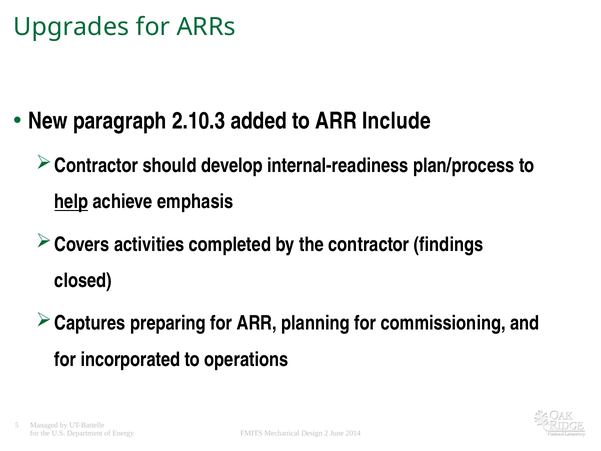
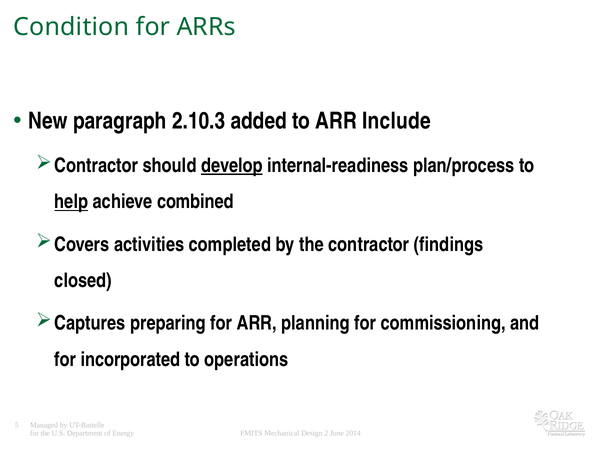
Upgrades: Upgrades -> Condition (71, 27)
develop underline: none -> present (232, 166)
emphasis: emphasis -> combined (195, 202)
